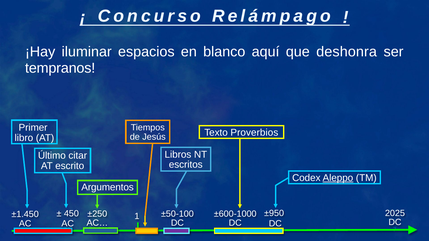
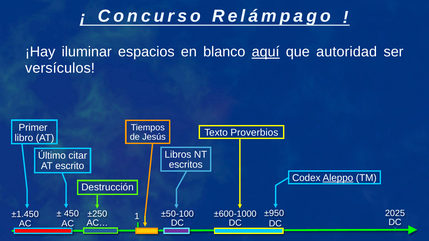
aquí underline: none -> present (266, 52)
deshonra: deshonra -> autoridad (347, 52)
tempranos: tempranos -> versículos (60, 68)
Argumentos: Argumentos -> Destrucción (107, 187)
